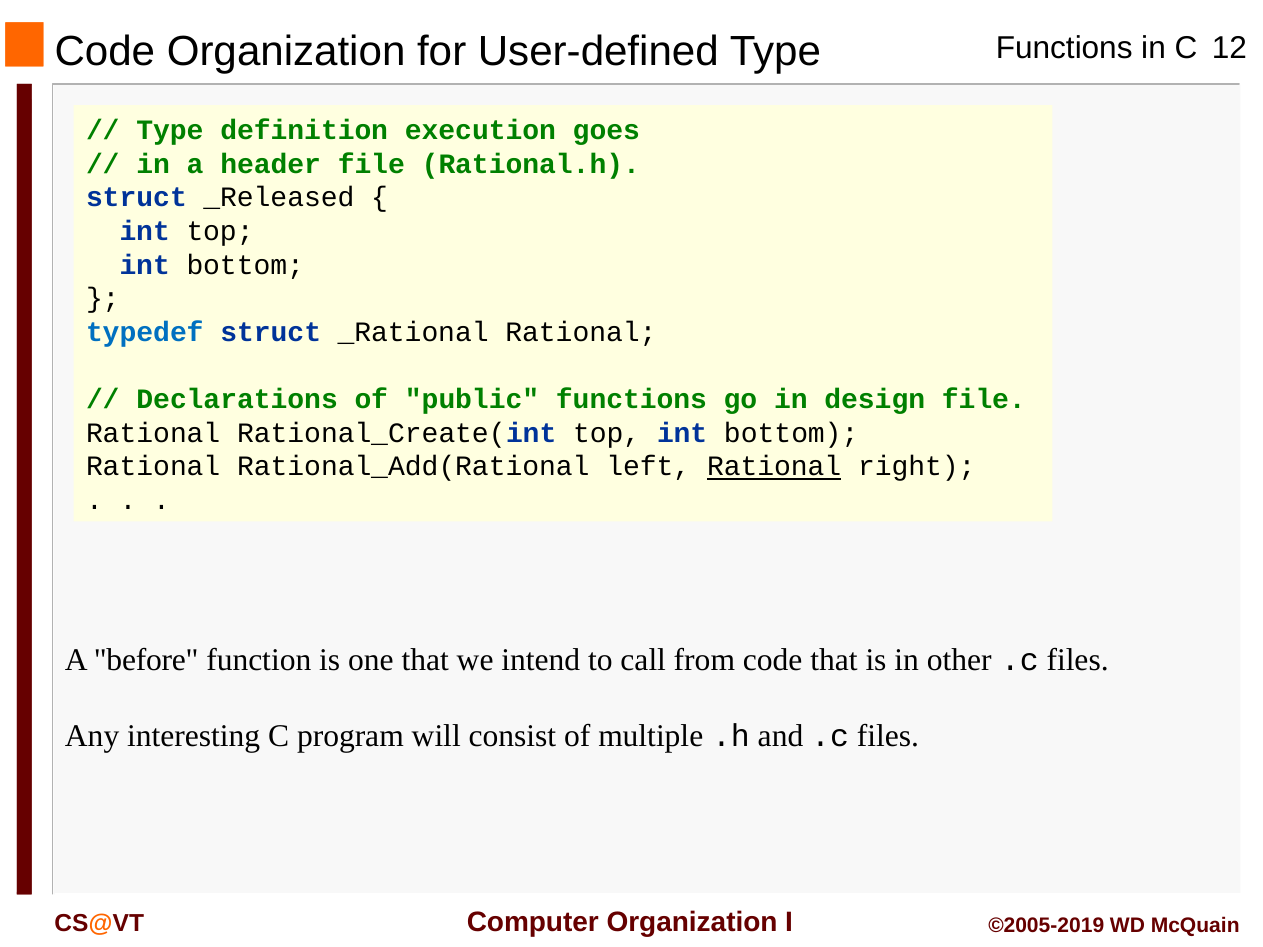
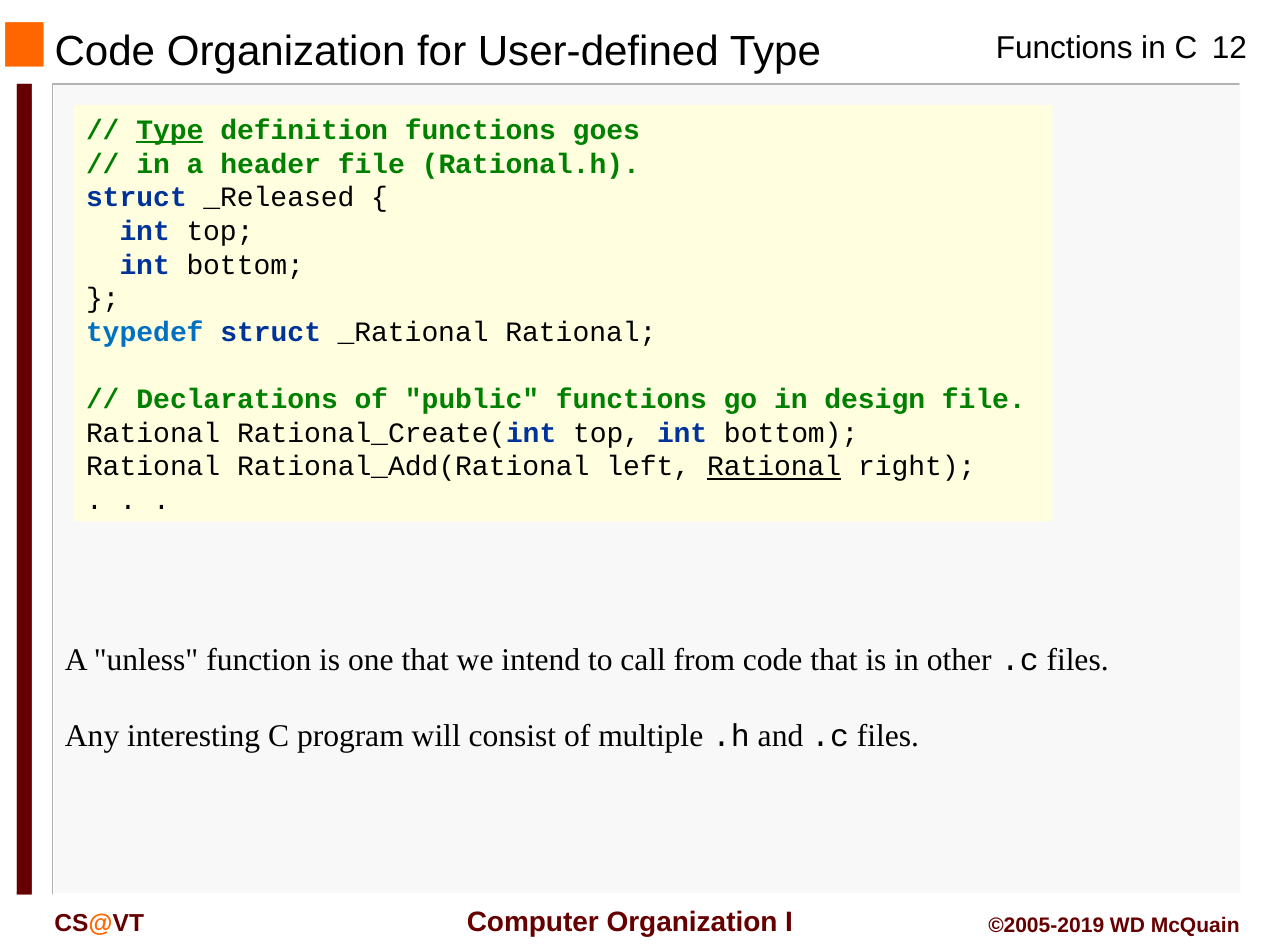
Type underline: none -> present (170, 130)
definition execution: execution -> functions (480, 130)
before: before -> unless (146, 660)
